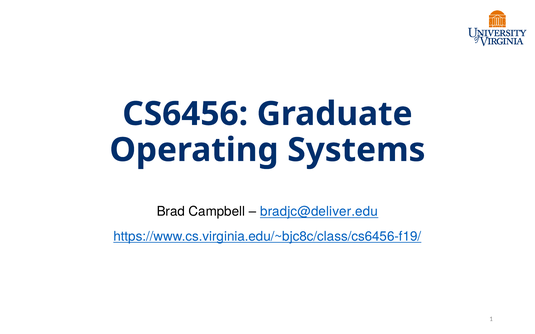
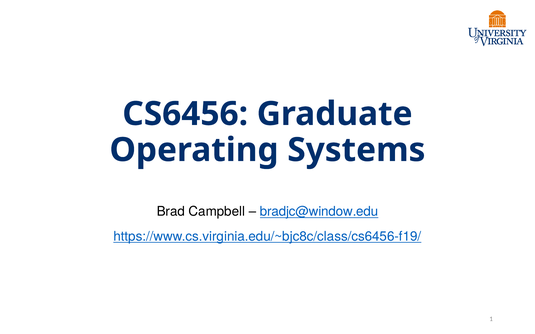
bradjc@deliver.edu: bradjc@deliver.edu -> bradjc@window.edu (319, 212)
